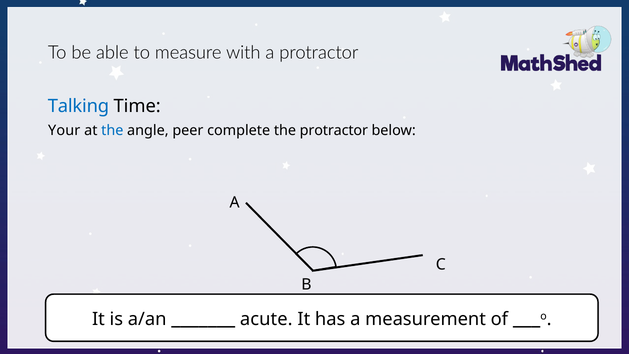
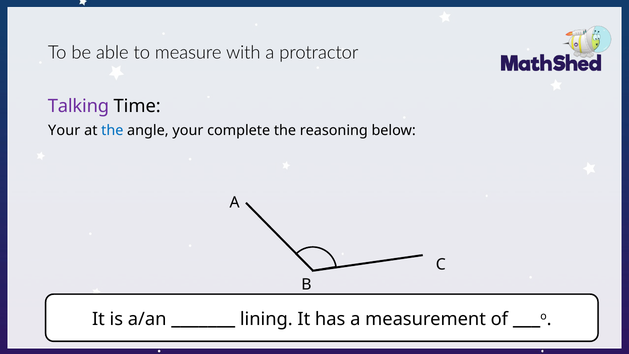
Talking colour: blue -> purple (78, 106)
angle peer: peer -> your (188, 131)
the protractor: protractor -> reasoning (334, 131)
acute: acute -> lining (266, 319)
